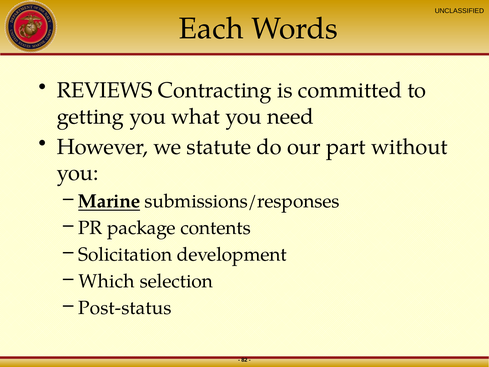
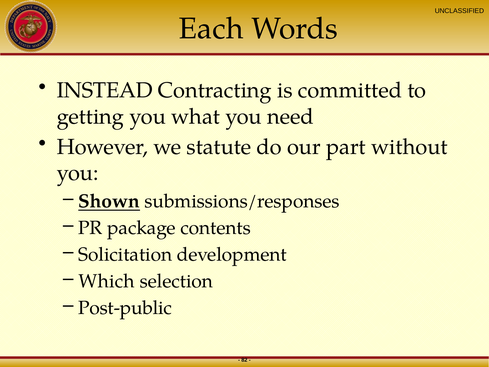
REVIEWS: REVIEWS -> INSTEAD (105, 90)
Marine: Marine -> Shown (109, 201)
Post-status: Post-status -> Post-public (125, 308)
